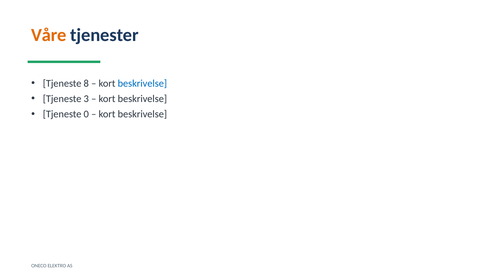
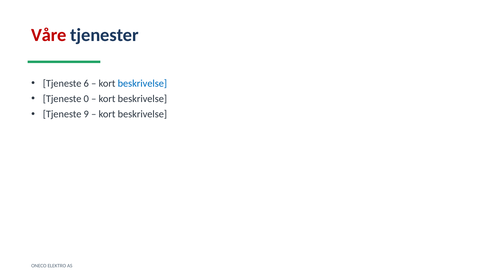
Våre colour: orange -> red (49, 35)
8: 8 -> 6 (86, 83)
3: 3 -> 0 (86, 99)
0: 0 -> 9 (86, 114)
